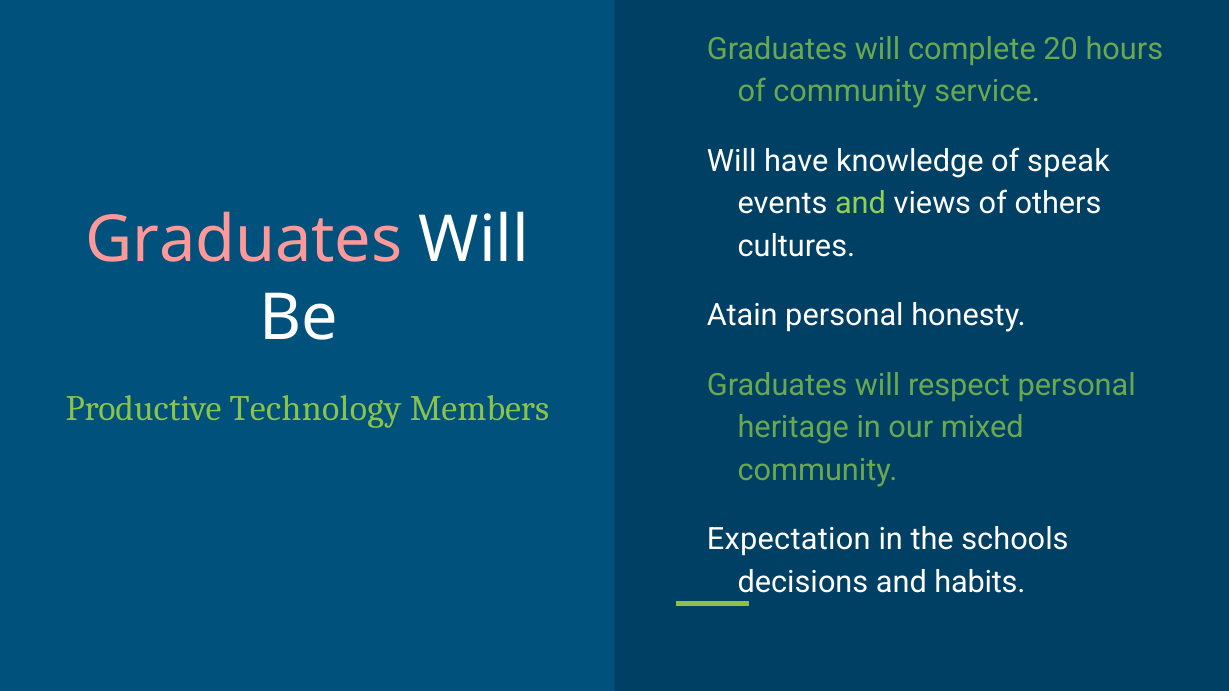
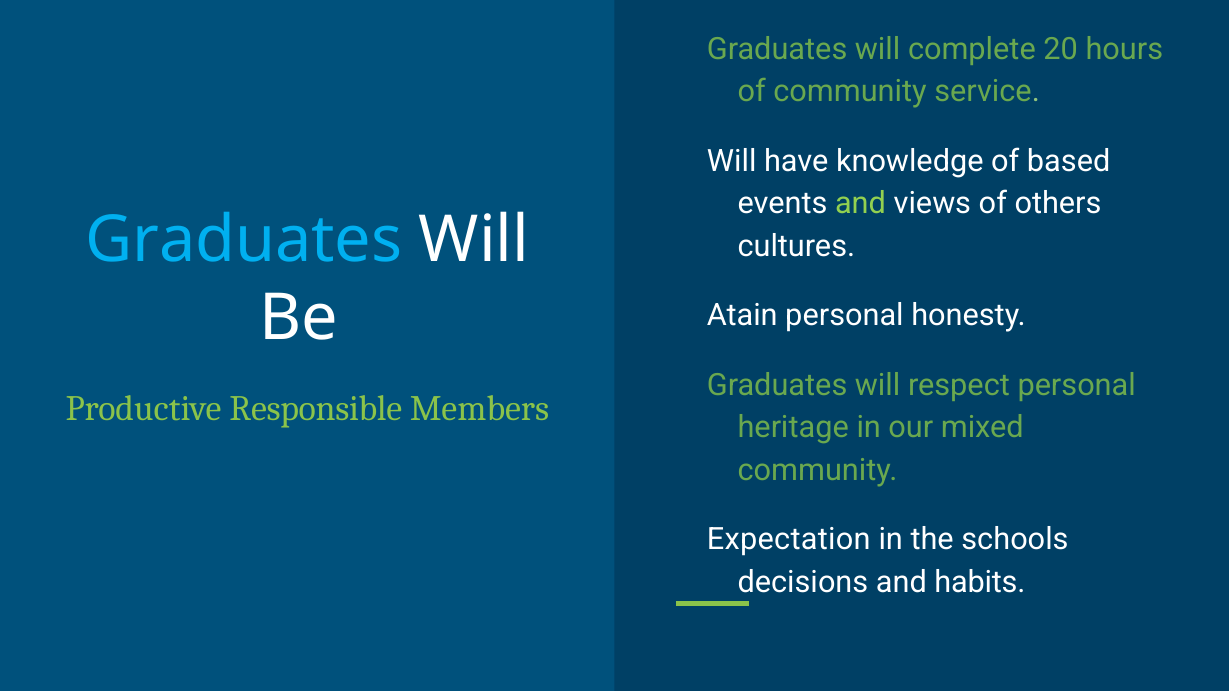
speak: speak -> based (1069, 161)
Graduates colour: pink -> light blue (244, 240)
Technology: Technology -> Responsible (316, 408)
